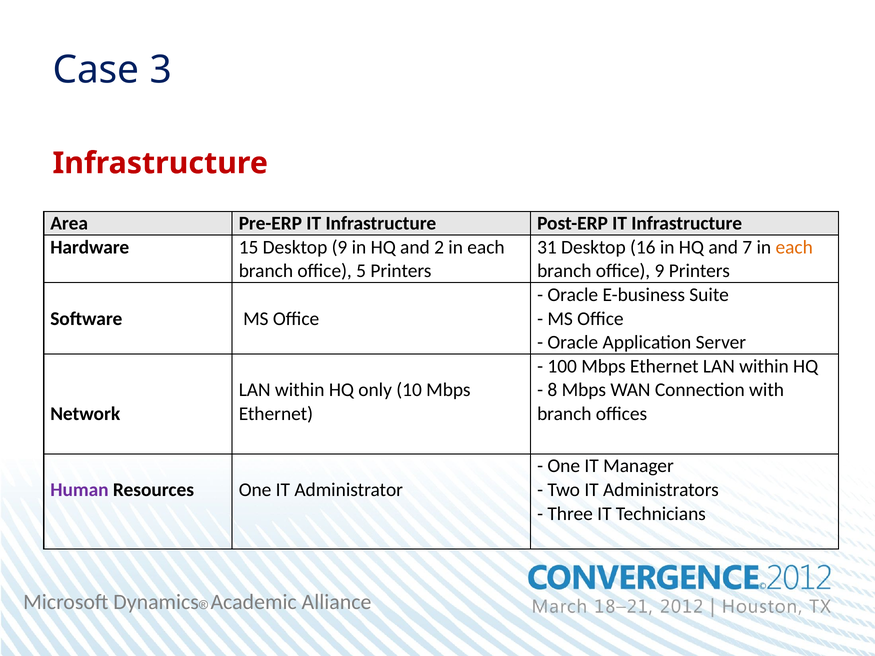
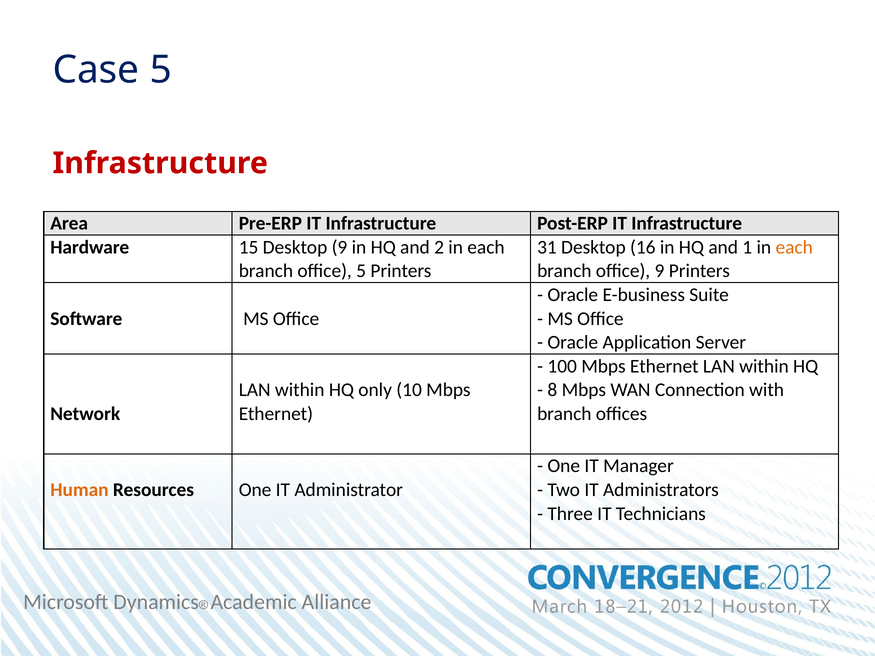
Case 3: 3 -> 5 (161, 70)
7: 7 -> 1 (747, 247)
Human colour: purple -> orange (79, 490)
